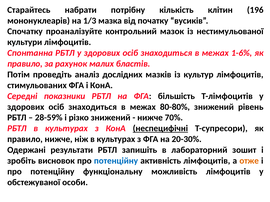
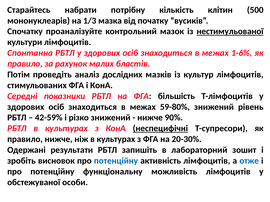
196: 196 -> 500 (255, 10)
нестимульованої underline: none -> present (230, 32)
80-80%: 80-80% -> 59-80% (175, 107)
28-59%: 28-59% -> 42-59% (49, 118)
70%: 70% -> 90% (174, 118)
отже colour: orange -> blue (249, 161)
